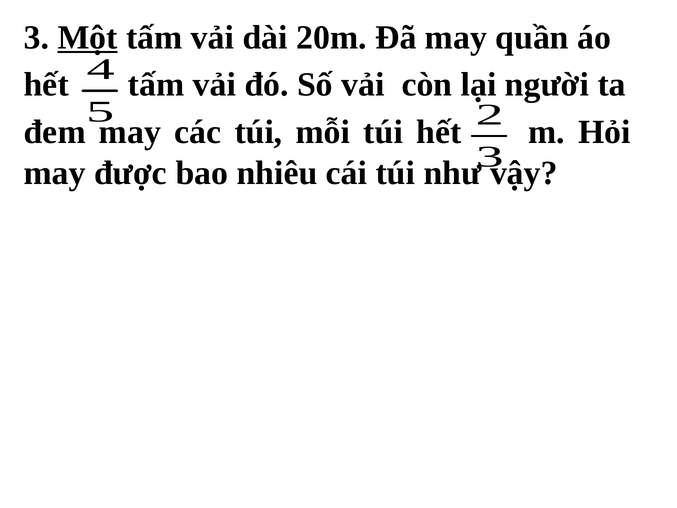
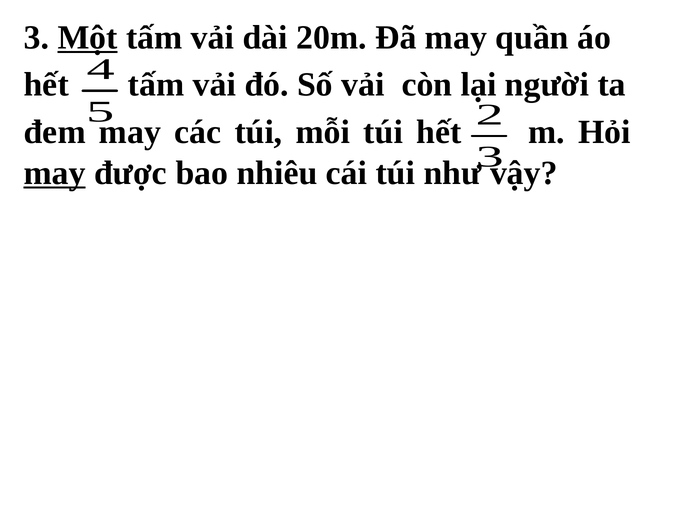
may underline: none -> present (55, 173)
